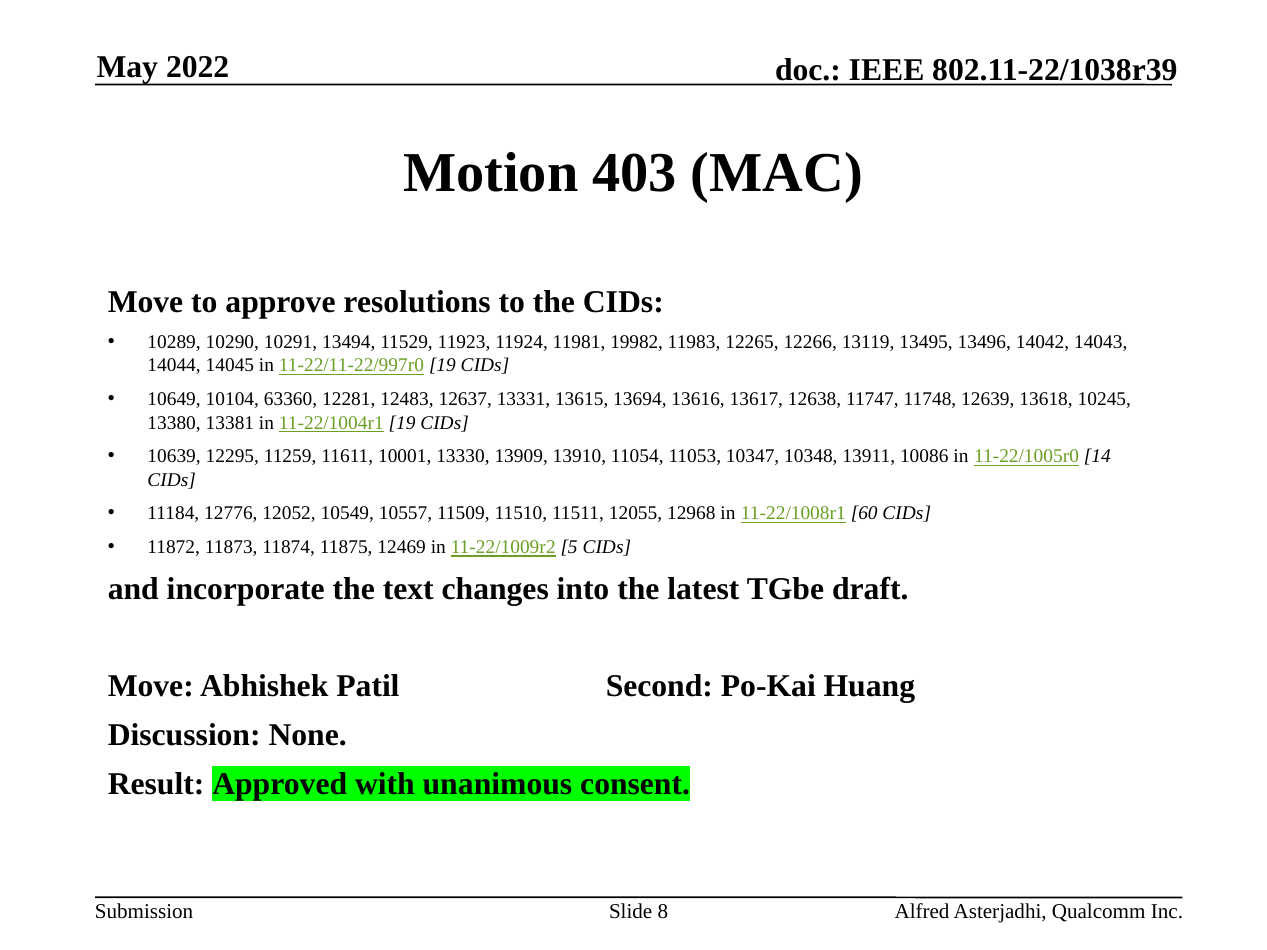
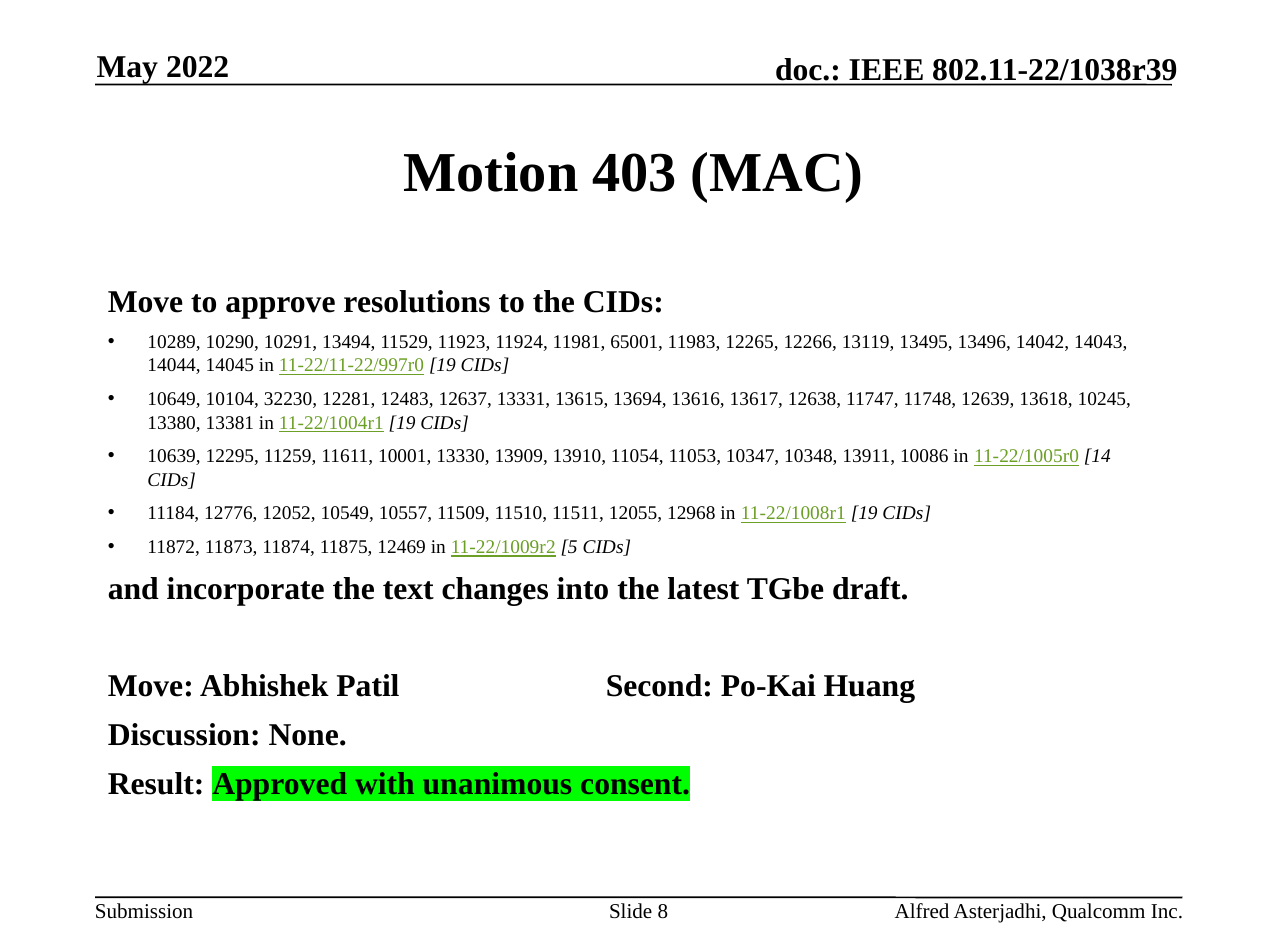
19982: 19982 -> 65001 (637, 342)
63360: 63360 -> 32230 (291, 400)
11-22/1008r1 60: 60 -> 19 (864, 514)
